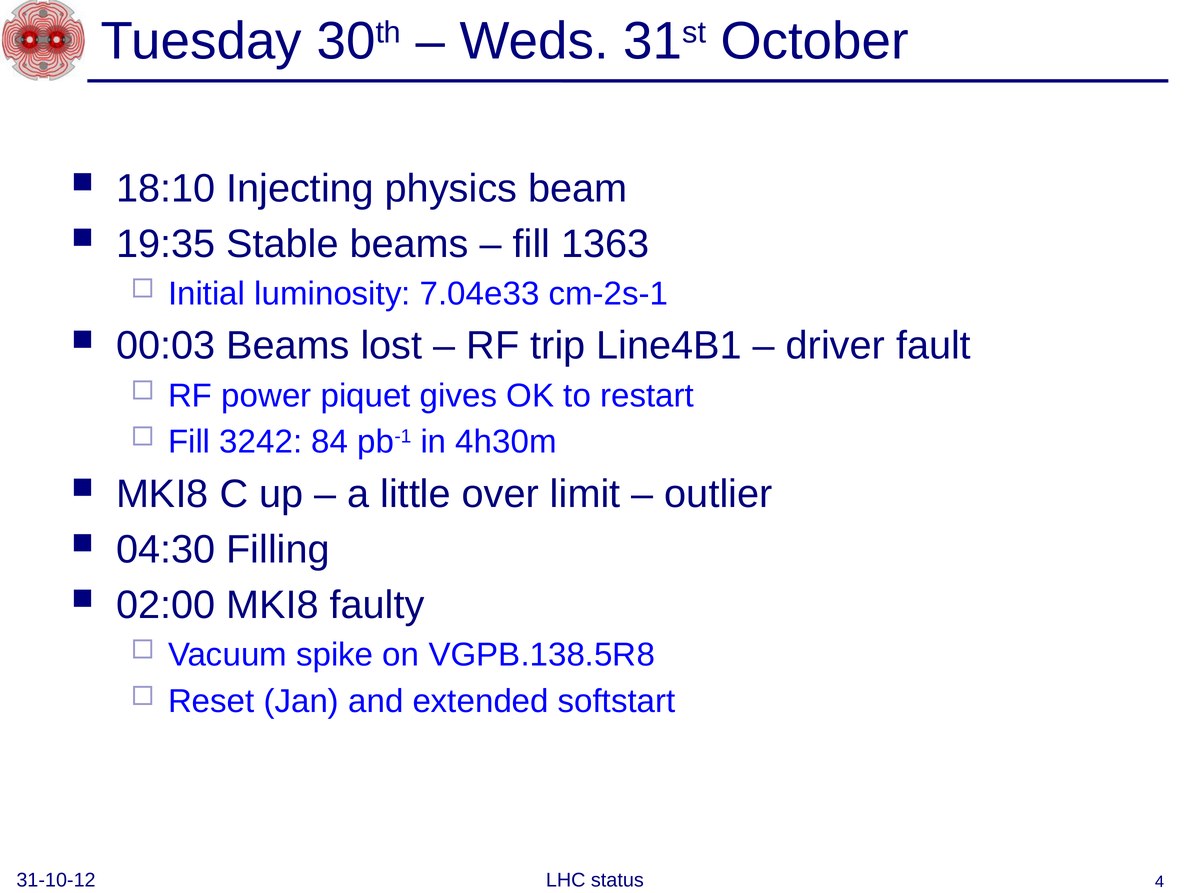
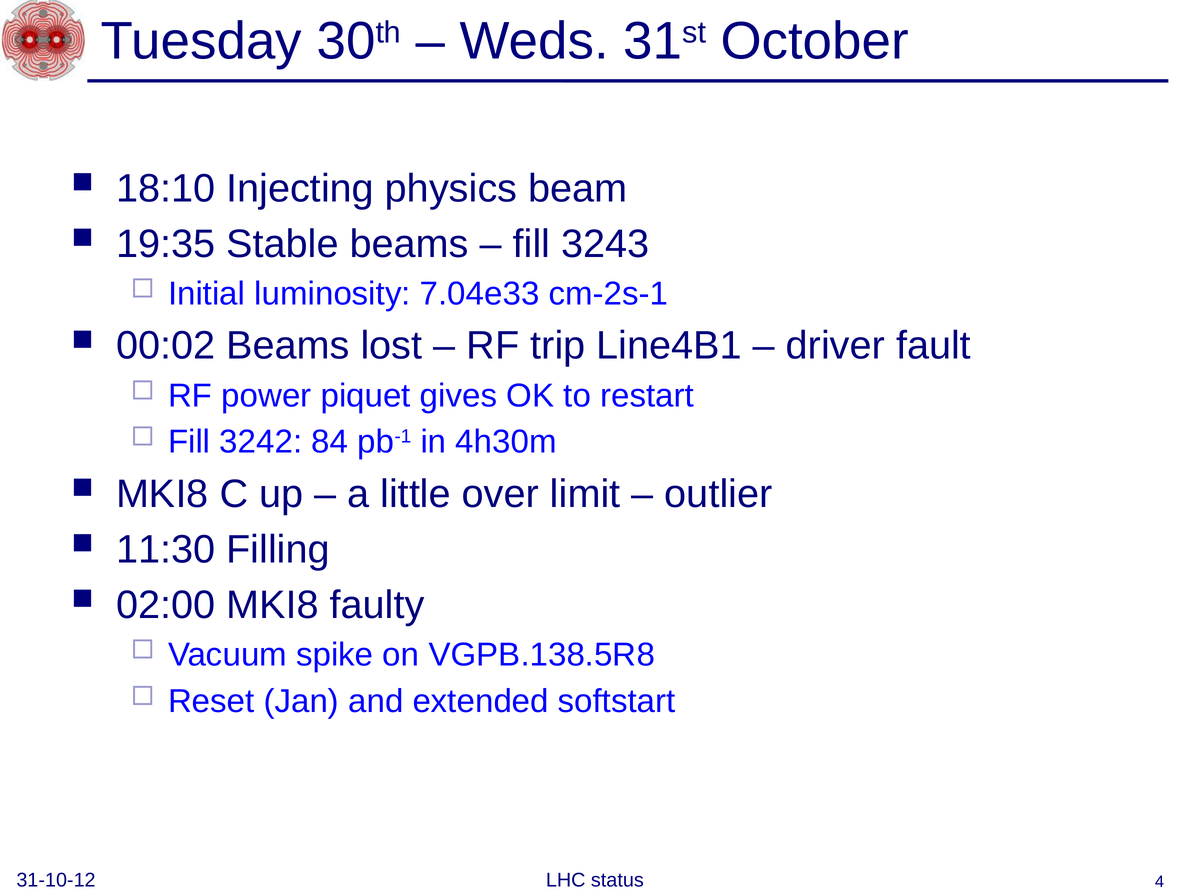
1363: 1363 -> 3243 (605, 244)
00:03: 00:03 -> 00:02 (166, 346)
04:30: 04:30 -> 11:30 (166, 549)
